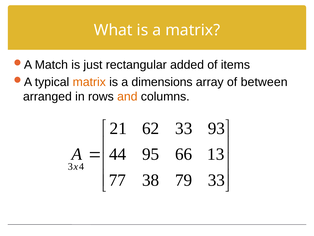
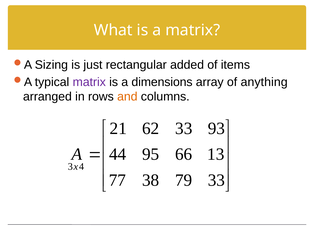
Match: Match -> Sizing (51, 65)
matrix colour: orange -> purple (89, 82)
between: between -> anything (264, 82)
